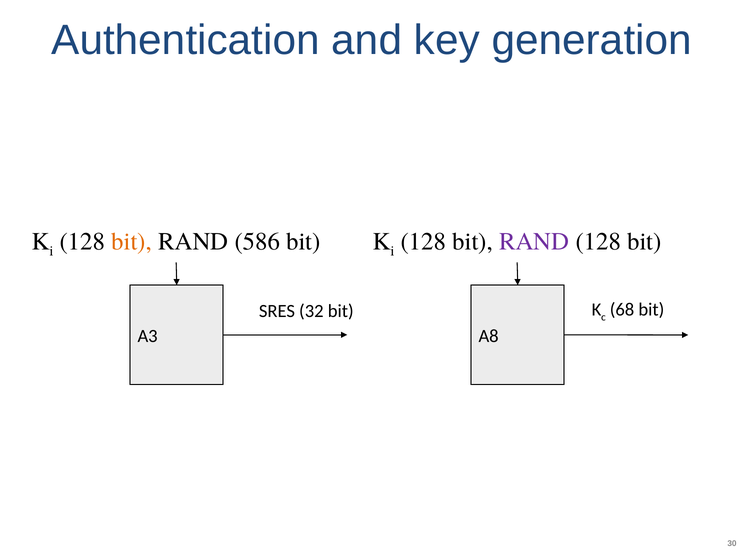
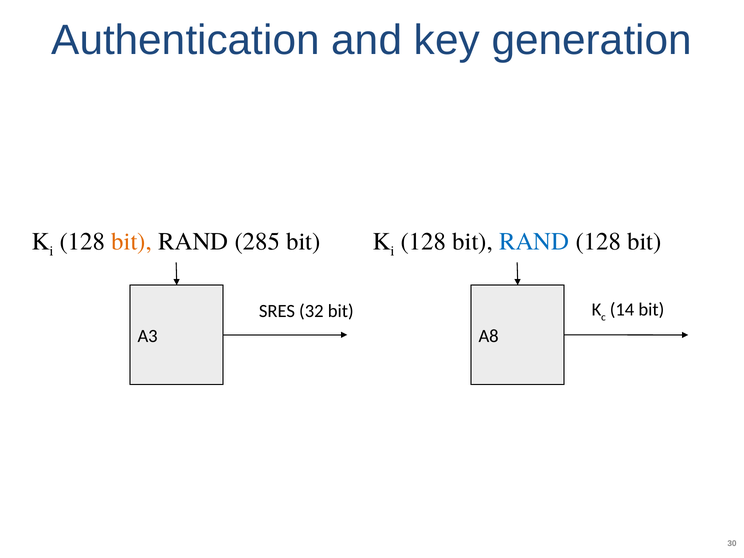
586: 586 -> 285 (257, 241)
RAND colour: purple -> blue (534, 241)
68: 68 -> 14 (622, 310)
